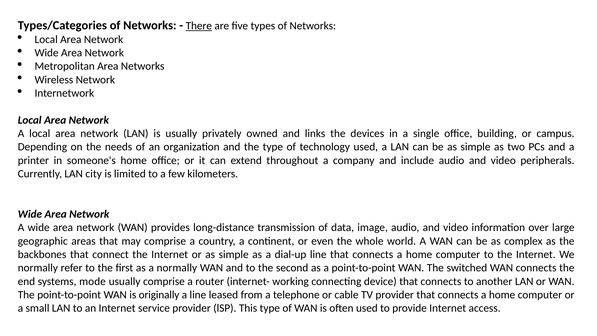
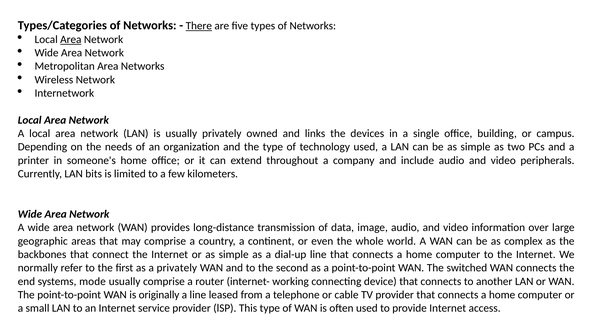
Area underline: none -> present (71, 39)
city: city -> bits (94, 174)
a normally: normally -> privately (177, 268)
